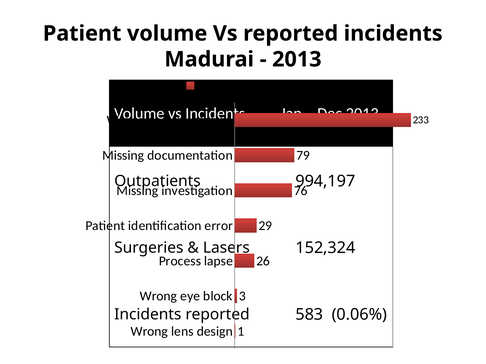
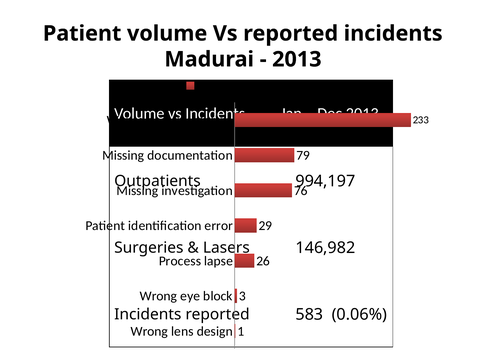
152,324: 152,324 -> 146,982 (325, 248)
